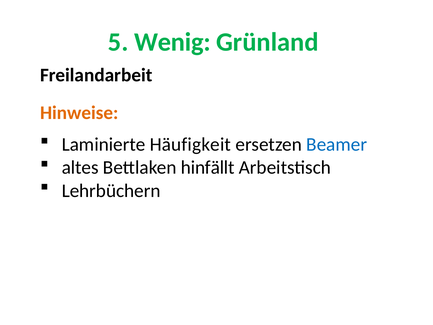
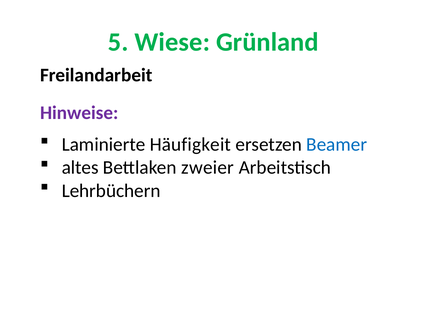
Wenig: Wenig -> Wiese (172, 42)
Hinweise colour: orange -> purple (79, 113)
hinfällt: hinfällt -> zweier (208, 167)
